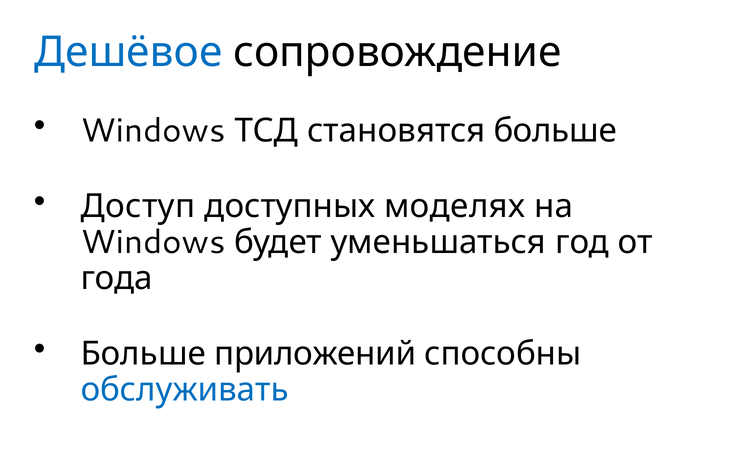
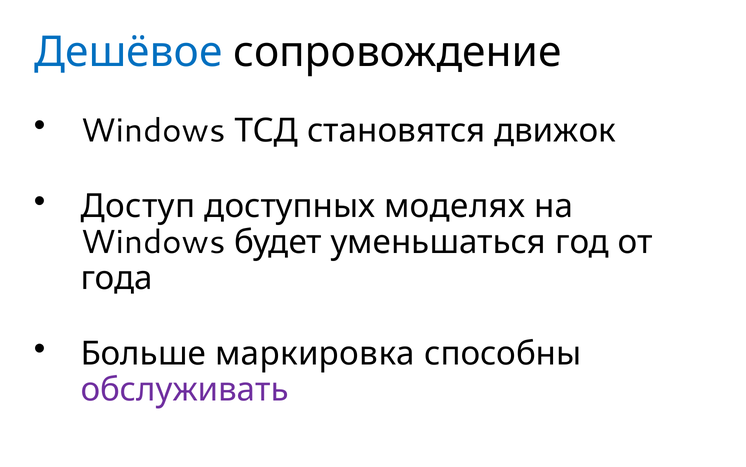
становятся больше: больше -> движок (555, 131)
приложений: приложений -> маркировка (315, 353)
обслуживать colour: blue -> purple (185, 389)
